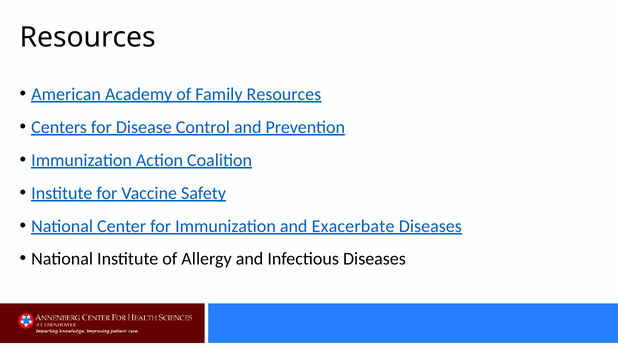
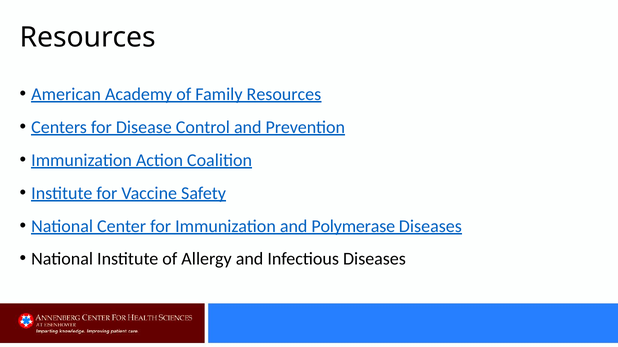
Exacerbate: Exacerbate -> Polymerase (353, 227)
